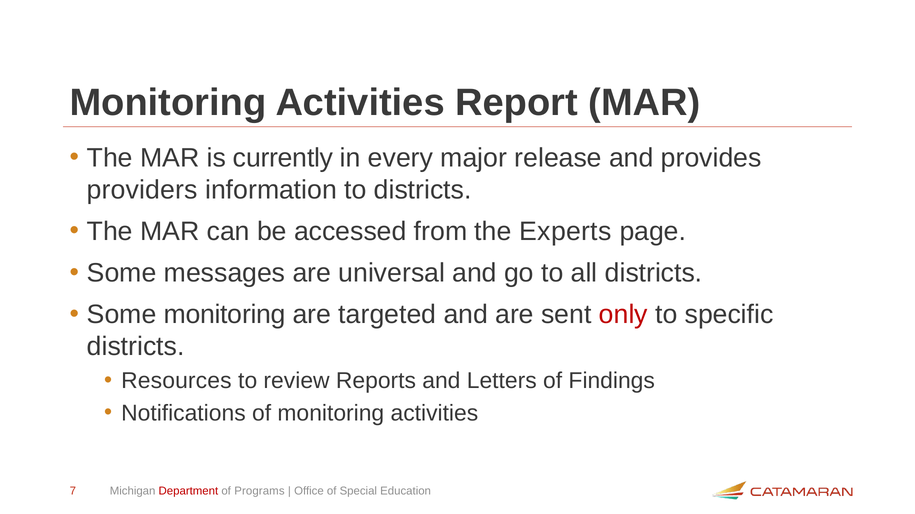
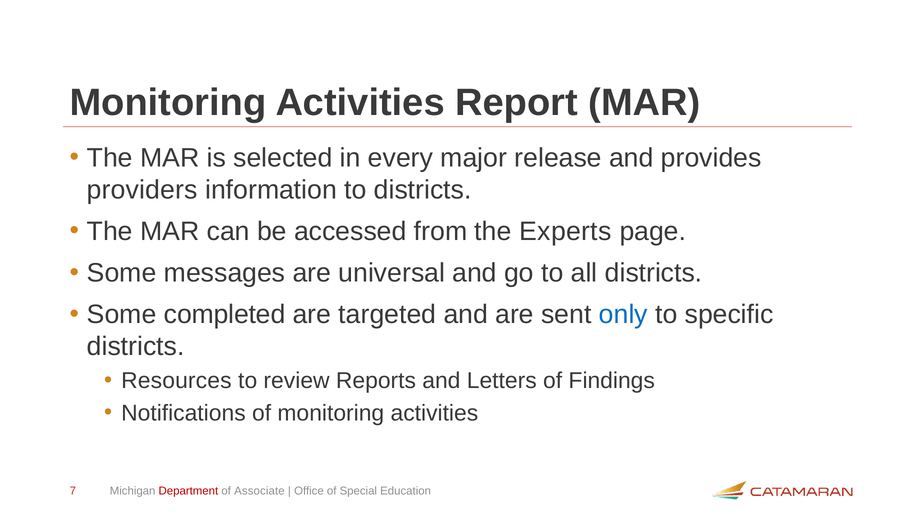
currently: currently -> selected (283, 158)
Some monitoring: monitoring -> completed (225, 315)
only colour: red -> blue (623, 315)
Programs: Programs -> Associate (259, 492)
